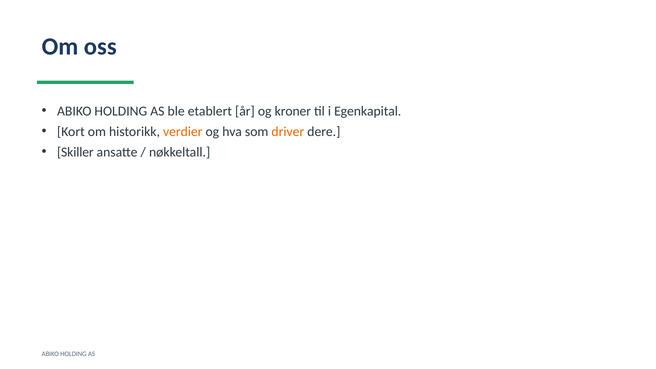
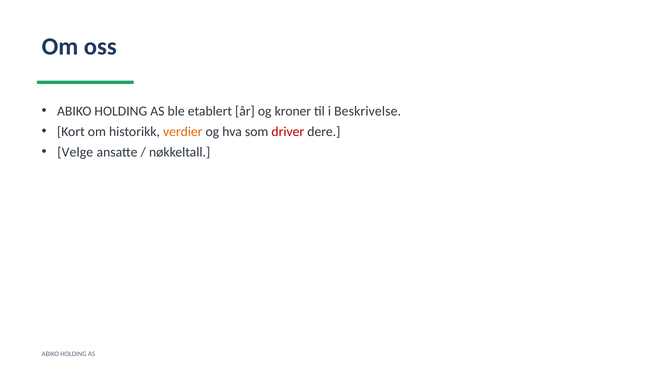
Egenkapital: Egenkapital -> Beskrivelse (368, 111)
driver colour: orange -> red (288, 132)
Skiller: Skiller -> Velge (75, 152)
